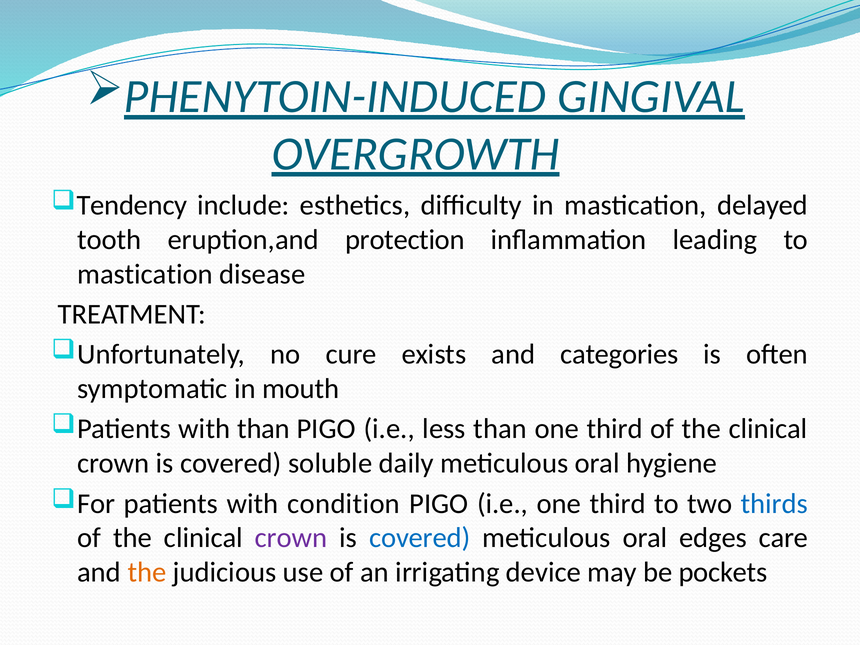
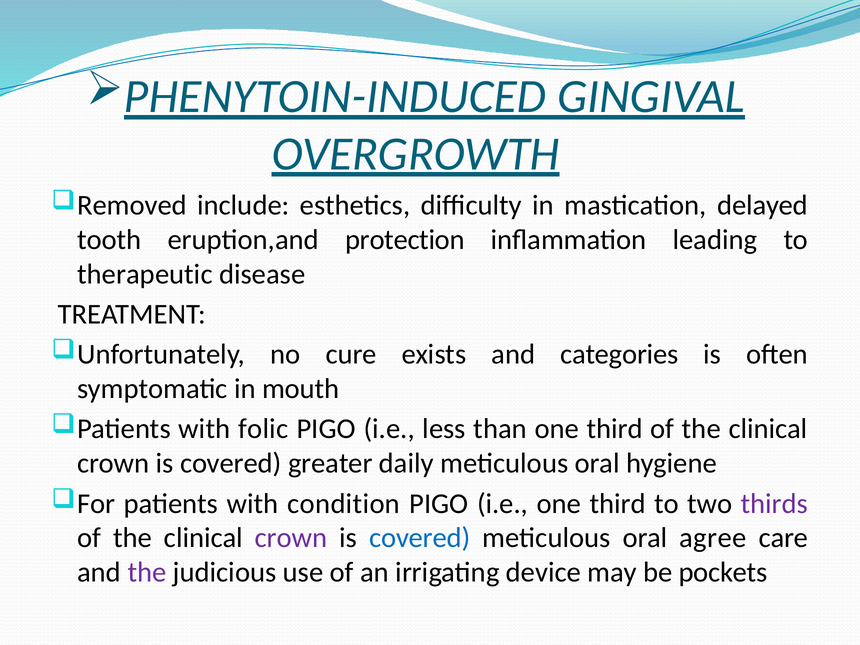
Tendency: Tendency -> Removed (132, 205)
mastication: mastication -> therapeutic (145, 274)
with than: than -> folic (263, 429)
soluble: soluble -> greater (330, 463)
thirds colour: blue -> purple (774, 504)
edges: edges -> agree (713, 538)
the colour: orange -> purple (147, 572)
